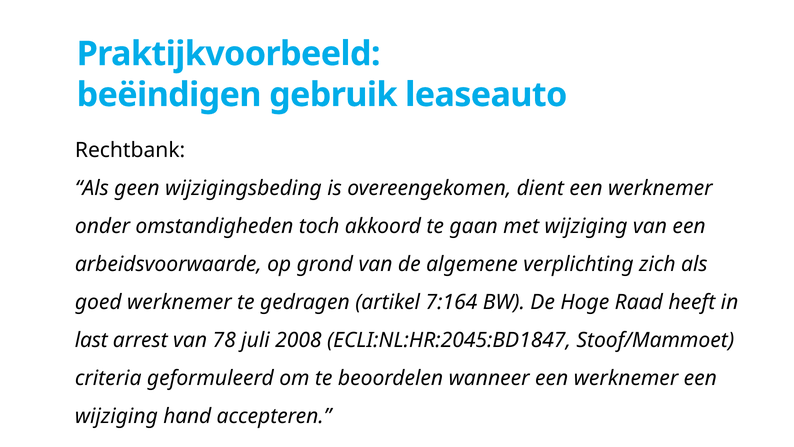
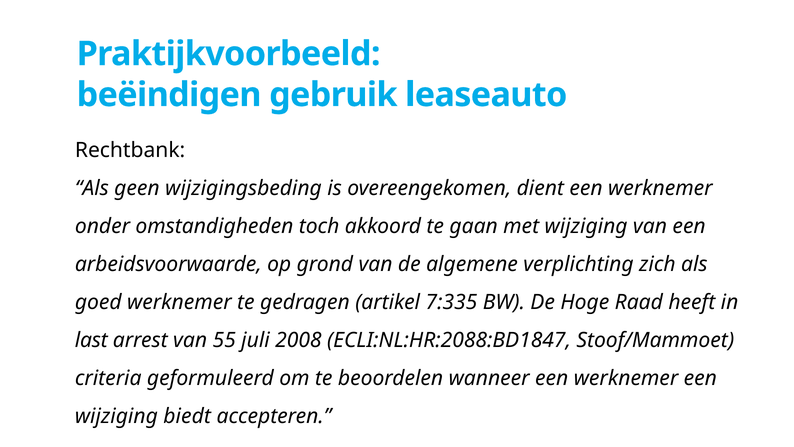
7:164: 7:164 -> 7:335 (451, 302)
78: 78 -> 55 (224, 340)
ECLI:NL:HR:2045:BD1847: ECLI:NL:HR:2045:BD1847 -> ECLI:NL:HR:2088:BD1847 (449, 340)
hand: hand -> biedt (187, 416)
